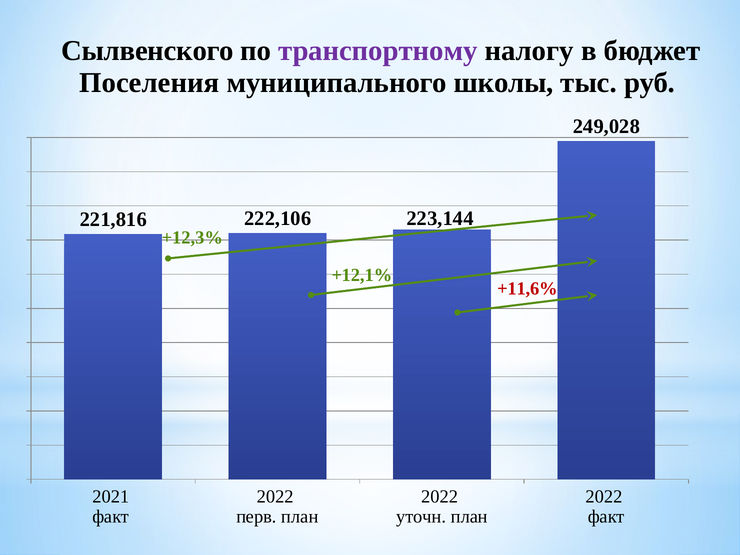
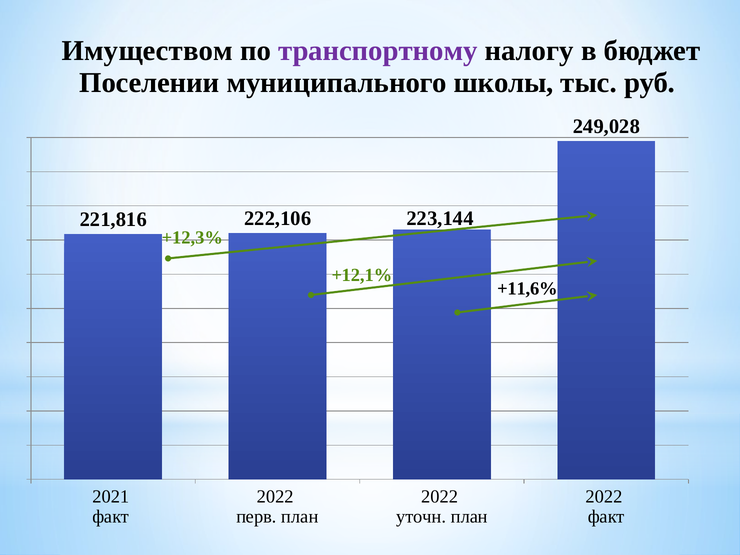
Сылвенского: Сылвенского -> Имуществом (147, 51)
Поселения: Поселения -> Поселении (149, 83)
+11,6% colour: red -> black (527, 289)
